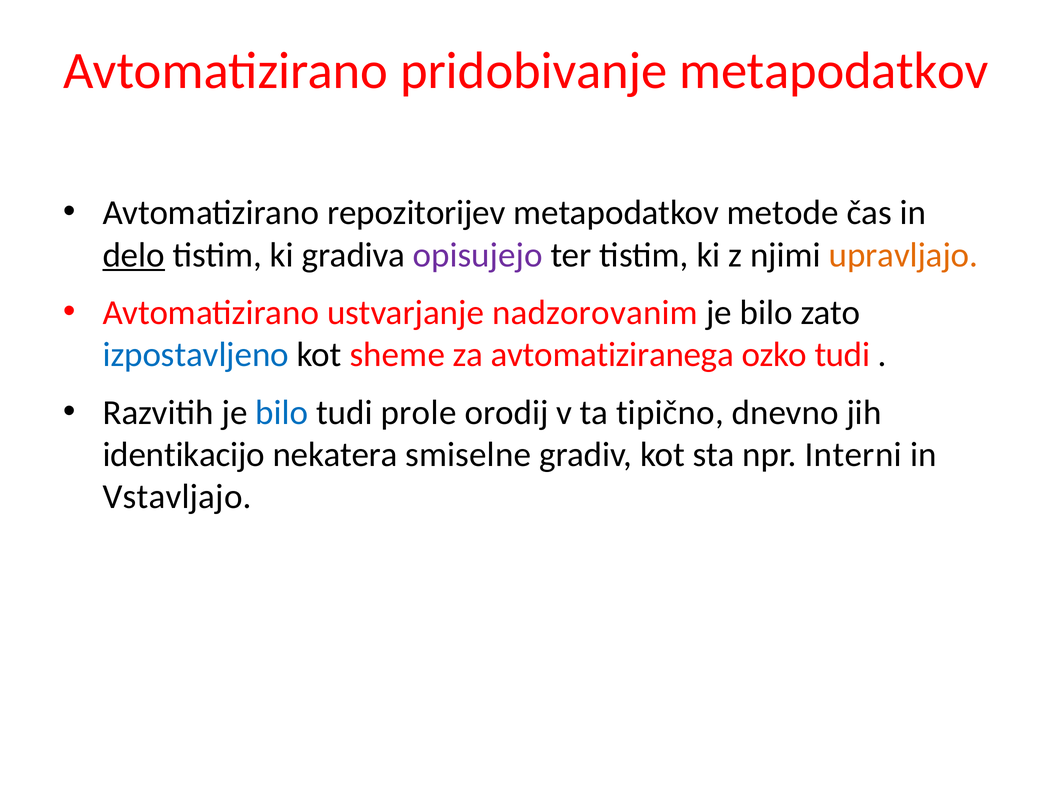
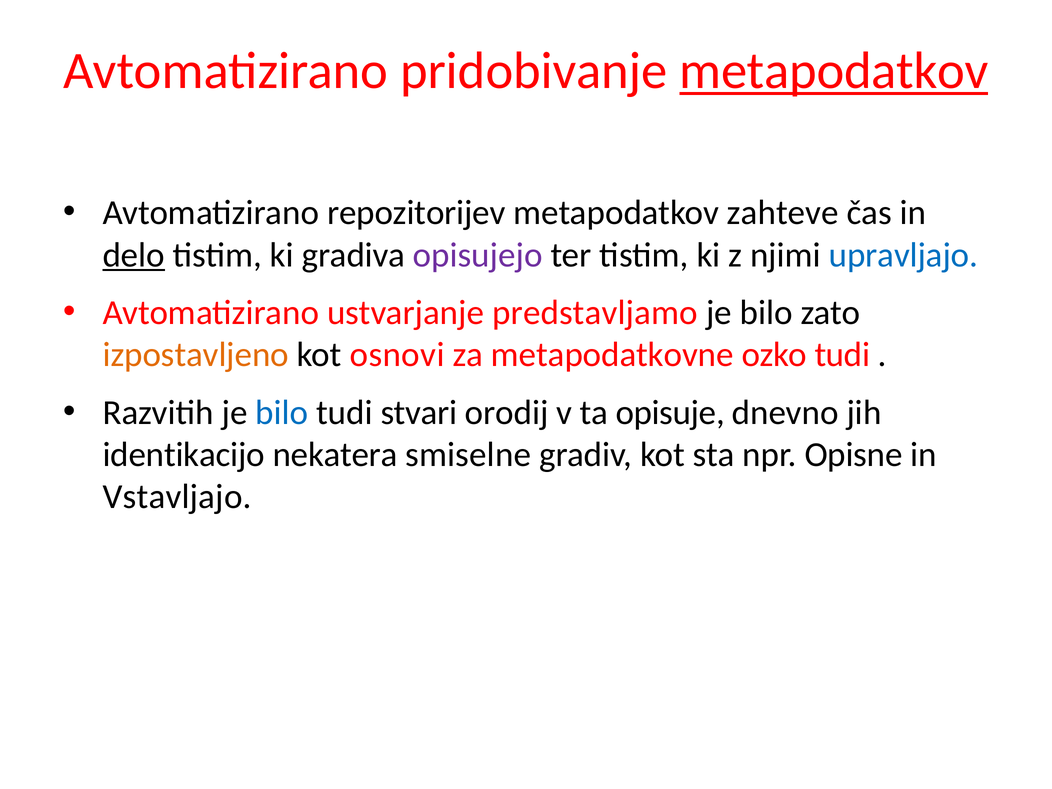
metapodatkov underline: none -> present (834, 71)
metode: metode -> zahteve (783, 213)
upravljajo colour: orange -> blue (903, 255)
nadzorovanim: nadzorovanim -> predstavljamo (595, 313)
izpostavljeno colour: blue -> orange (196, 355)
sheme: sheme -> osnovi (397, 355)
avtomatiziranega: avtomatiziranega -> metapodatkovne (612, 355)
prole: prole -> stvari (419, 413)
tipično: tipično -> opisuje (670, 413)
Interni: Interni -> Opisne (854, 455)
